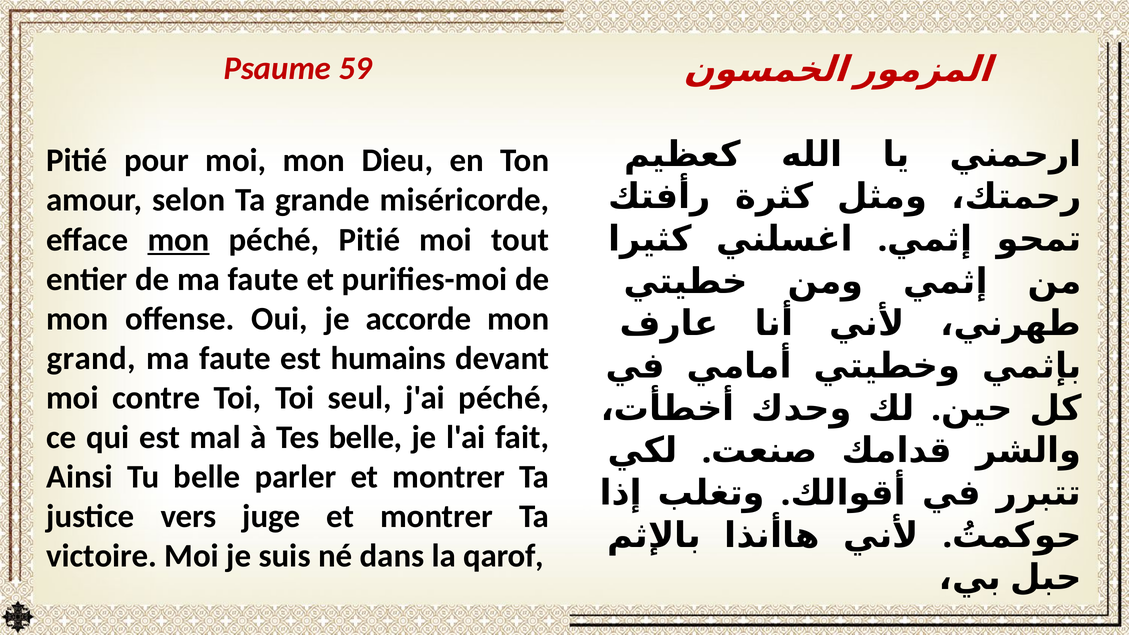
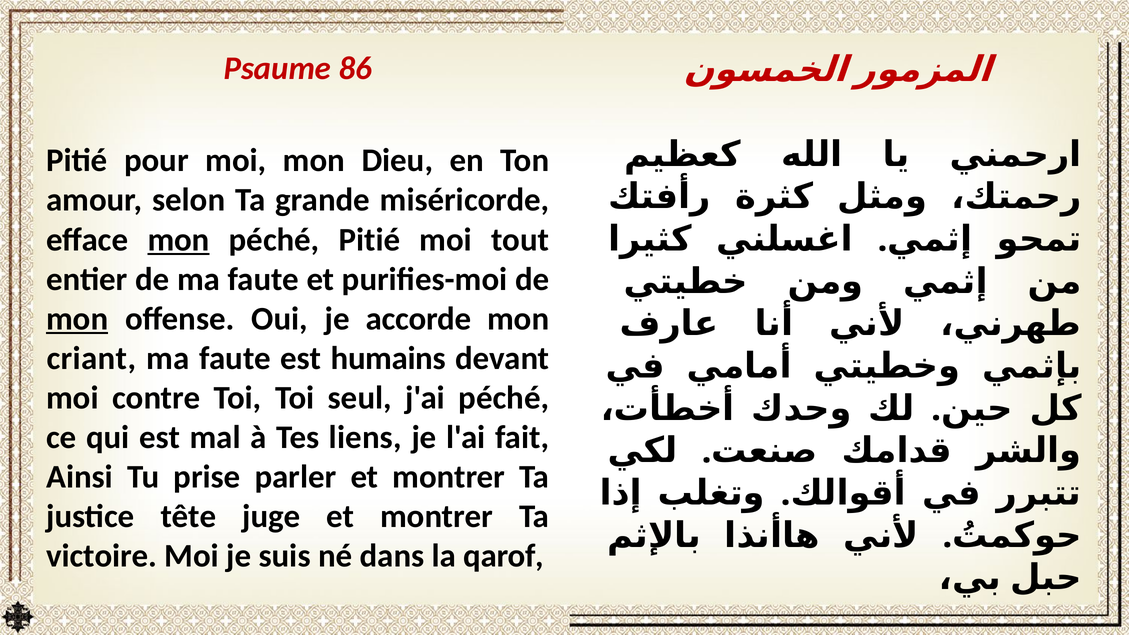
59: 59 -> 86 (355, 68)
mon underline: none -> present (77, 319)
grand: grand -> criant (91, 358)
Tes belle: belle -> liens (365, 437)
Tu belle: belle -> prise (207, 477)
vers: vers -> tête (188, 516)
